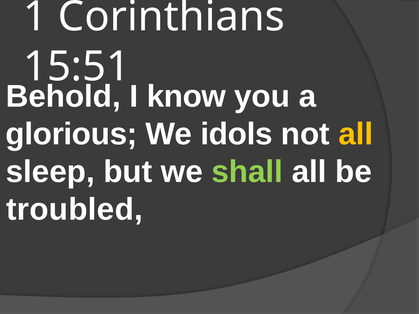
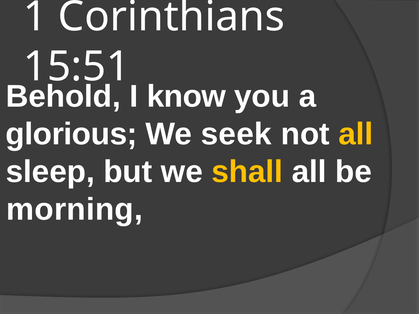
idols: idols -> seek (236, 134)
shall colour: light green -> yellow (247, 172)
troubled: troubled -> morning (75, 210)
